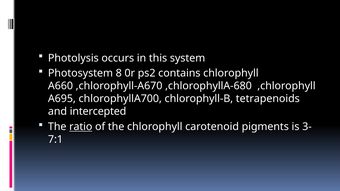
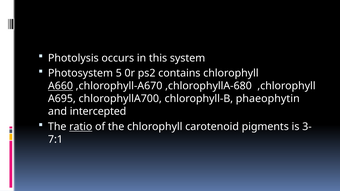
8: 8 -> 5 (119, 73)
A660 underline: none -> present (60, 86)
tetrapenoids: tetrapenoids -> phaeophytin (268, 99)
